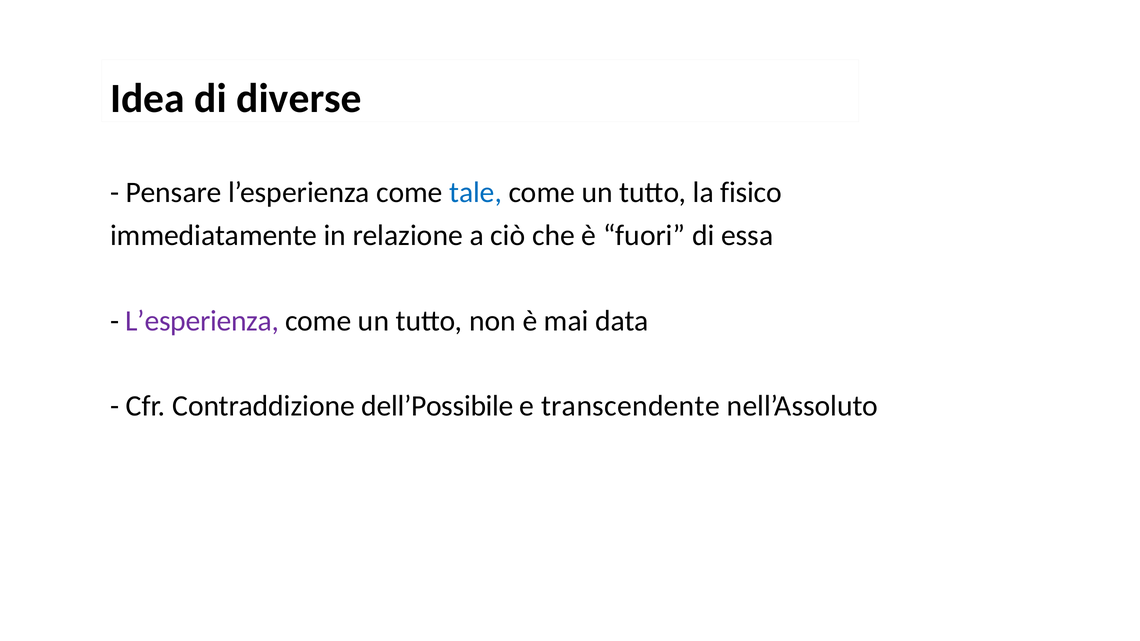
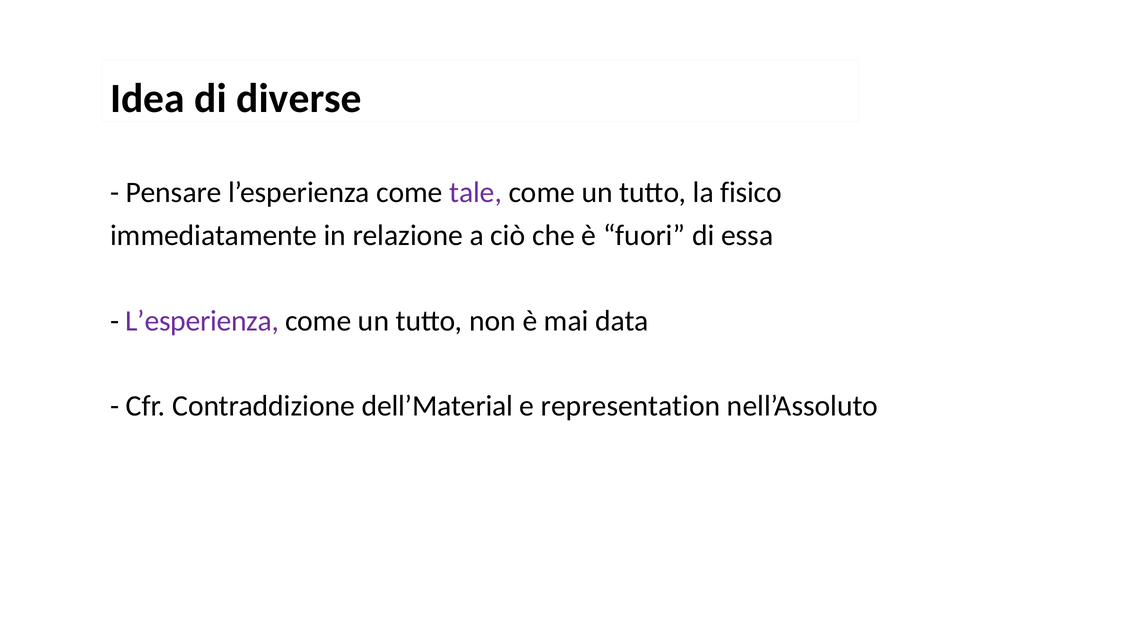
tale colour: blue -> purple (476, 193)
dell’Possibile: dell’Possibile -> dell’Material (437, 406)
transcendente: transcendente -> representation (631, 406)
